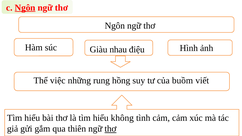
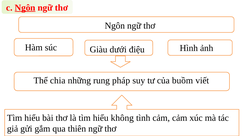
nhau: nhau -> dưới (118, 50)
việc: việc -> chia (58, 81)
hồng: hồng -> pháp (121, 81)
thơ underline: present -> none (110, 129)
